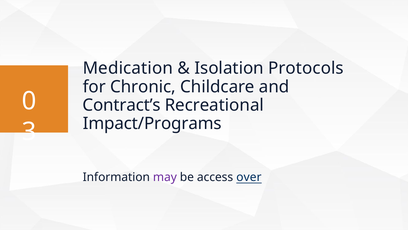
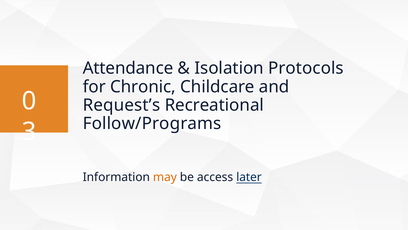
Medication: Medication -> Attendance (128, 68)
Contract’s: Contract’s -> Request’s (121, 105)
Impact/Programs: Impact/Programs -> Follow/Programs (152, 123)
may colour: purple -> orange (165, 177)
over: over -> later (249, 177)
